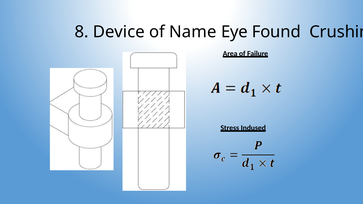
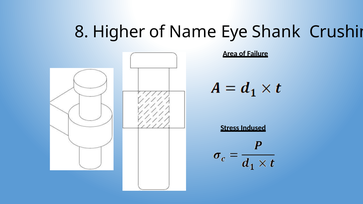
Device: Device -> Higher (119, 32)
Found: Found -> Shank (276, 32)
